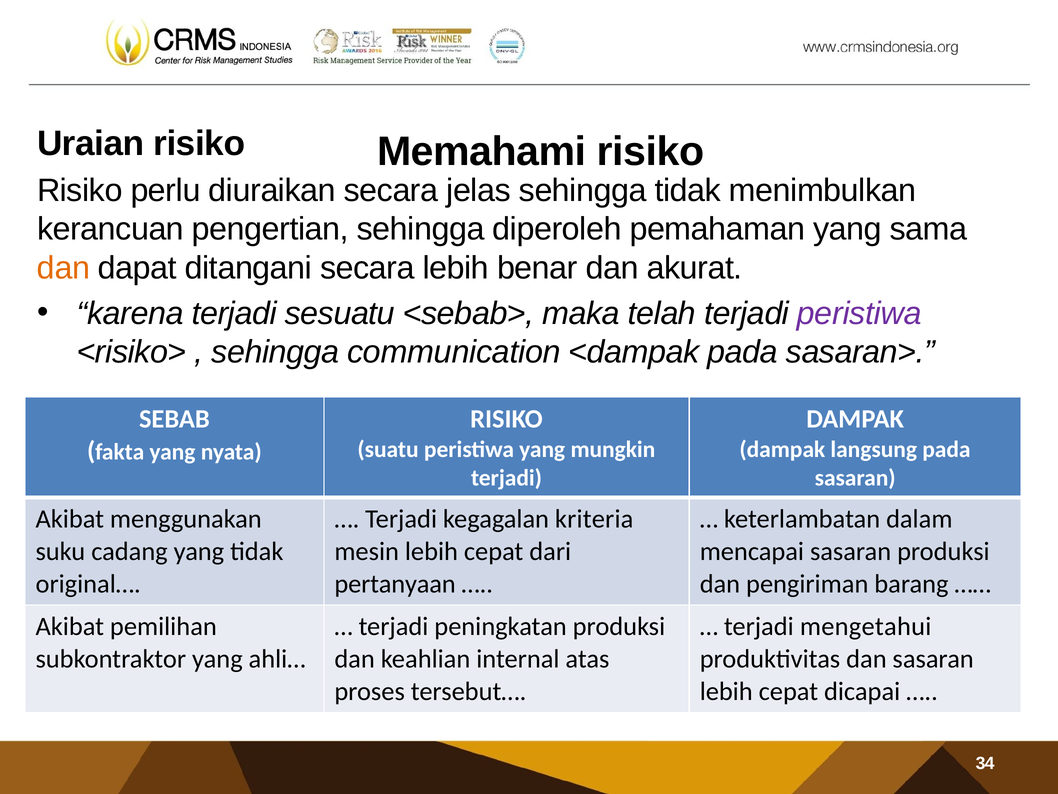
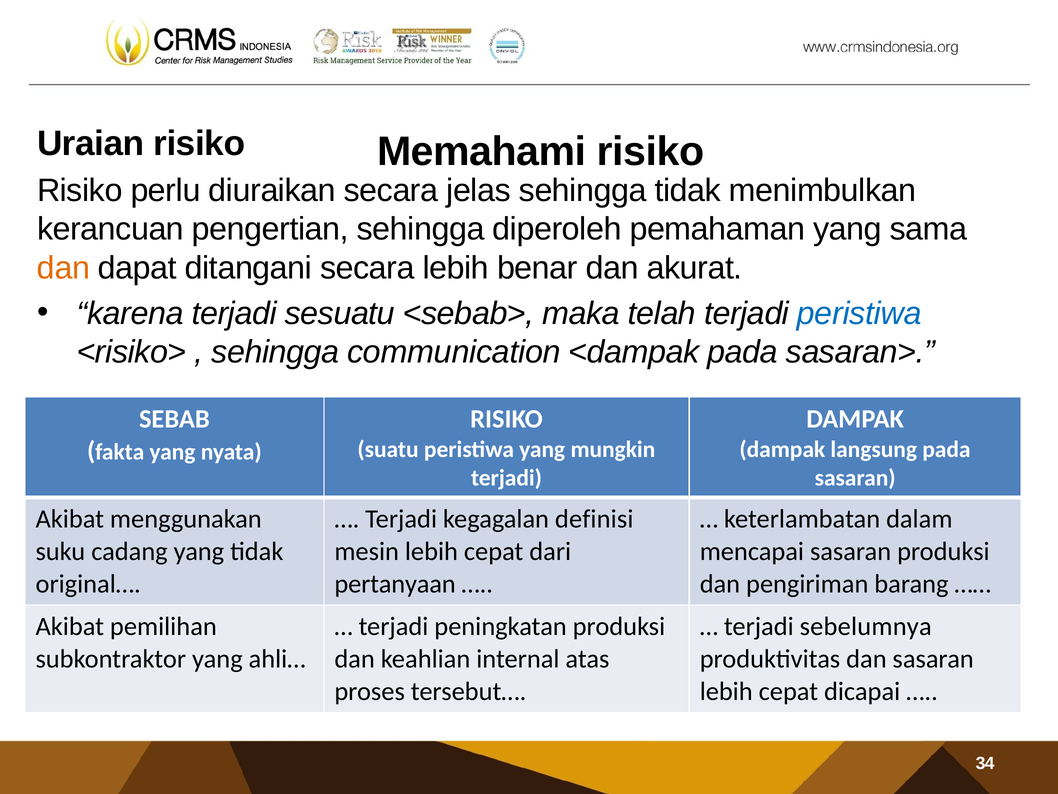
peristiwa colour: purple -> blue (859, 313)
kriteria: kriteria -> definisi (594, 519)
mengetahui: mengetahui -> sebelumnya (866, 626)
